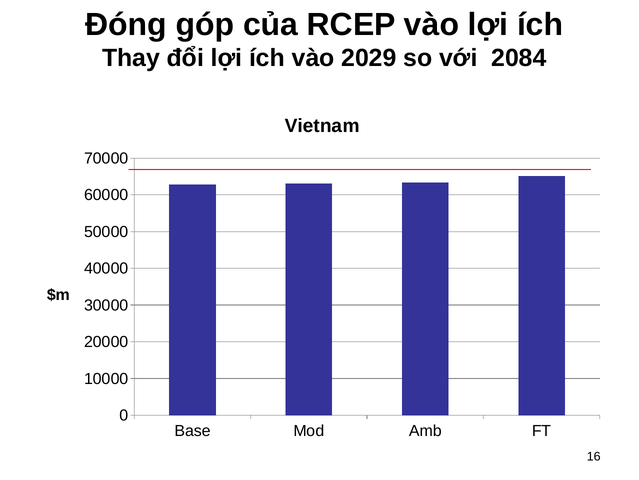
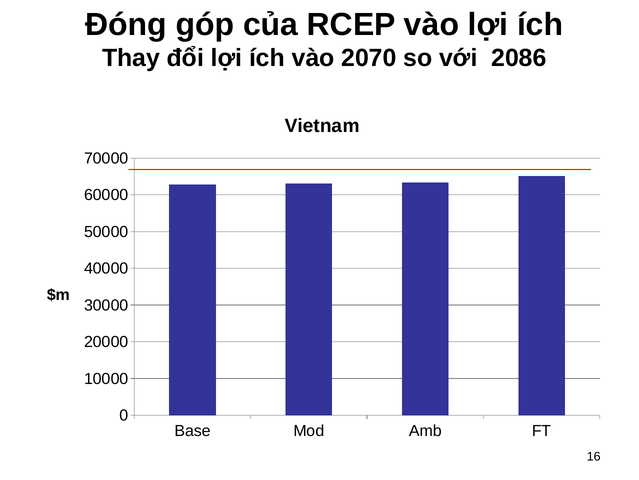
2029: 2029 -> 2070 (369, 58)
2084: 2084 -> 2086 (519, 58)
